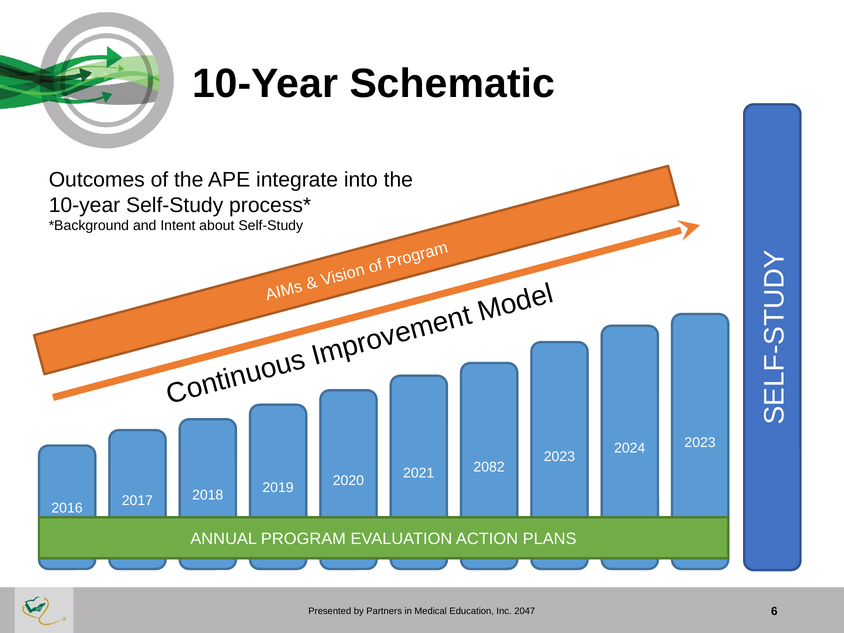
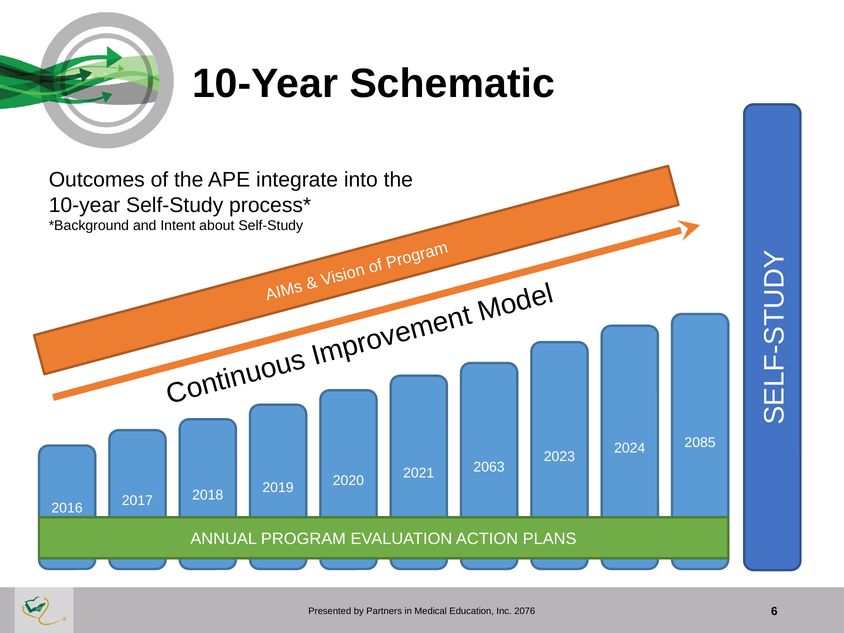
2024 2023: 2023 -> 2085 (700, 442)
2082: 2082 -> 2063 (489, 467)
2047: 2047 -> 2076 (525, 611)
